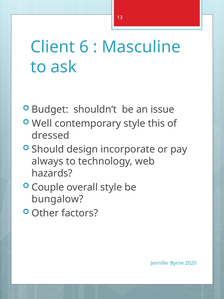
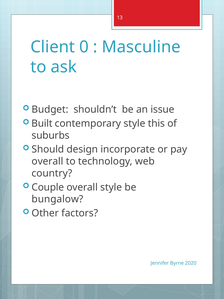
6: 6 -> 0 (84, 47)
Well: Well -> Built (42, 123)
dressed: dressed -> suburbs (51, 135)
always: always -> overall (47, 161)
hazards: hazards -> country (52, 173)
